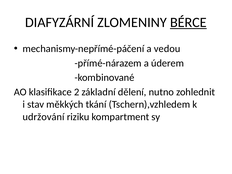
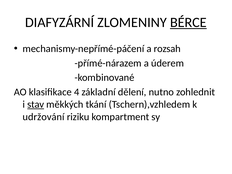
vedou: vedou -> rozsah (167, 49)
2: 2 -> 4 (77, 92)
stav underline: none -> present (36, 104)
